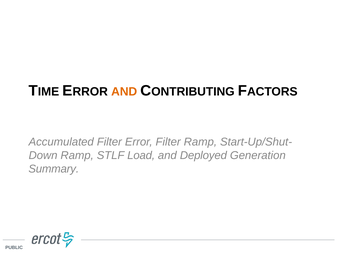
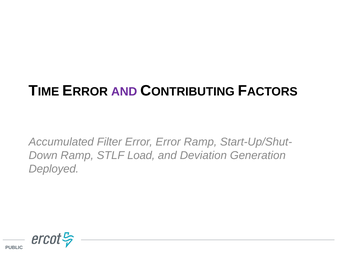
AND colour: orange -> purple (124, 91)
Error Filter: Filter -> Error (168, 142)
Deployed: Deployed -> Deviation (203, 155)
Summary: Summary -> Deployed (54, 169)
